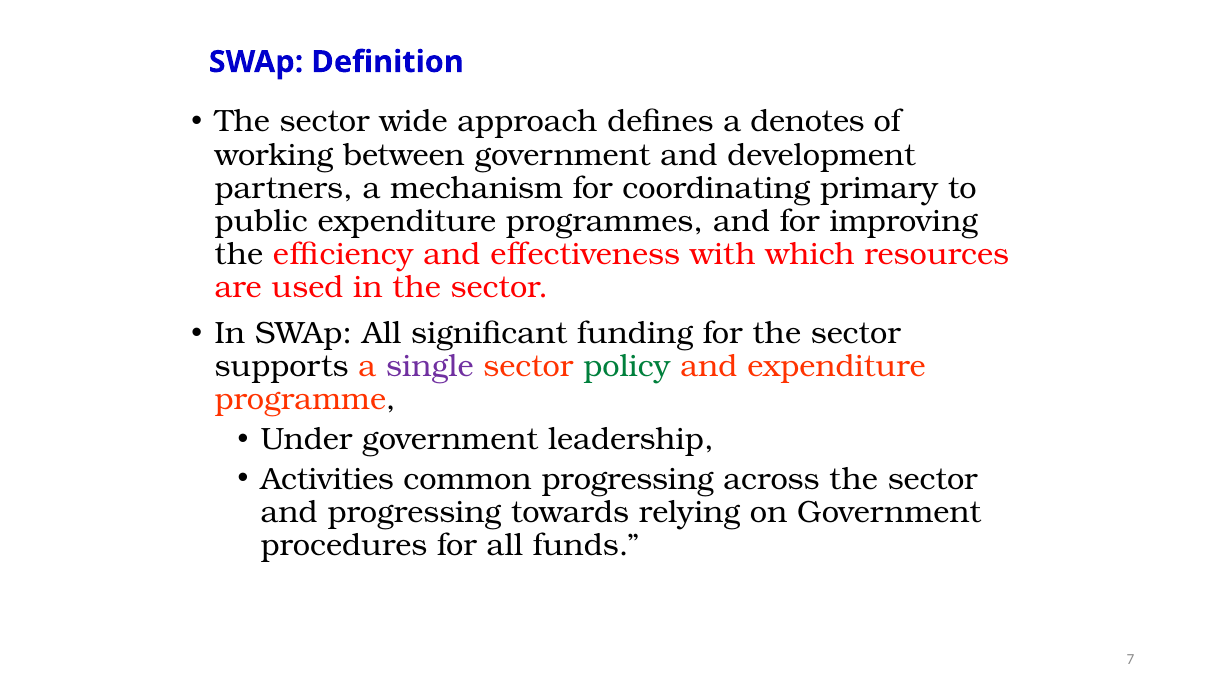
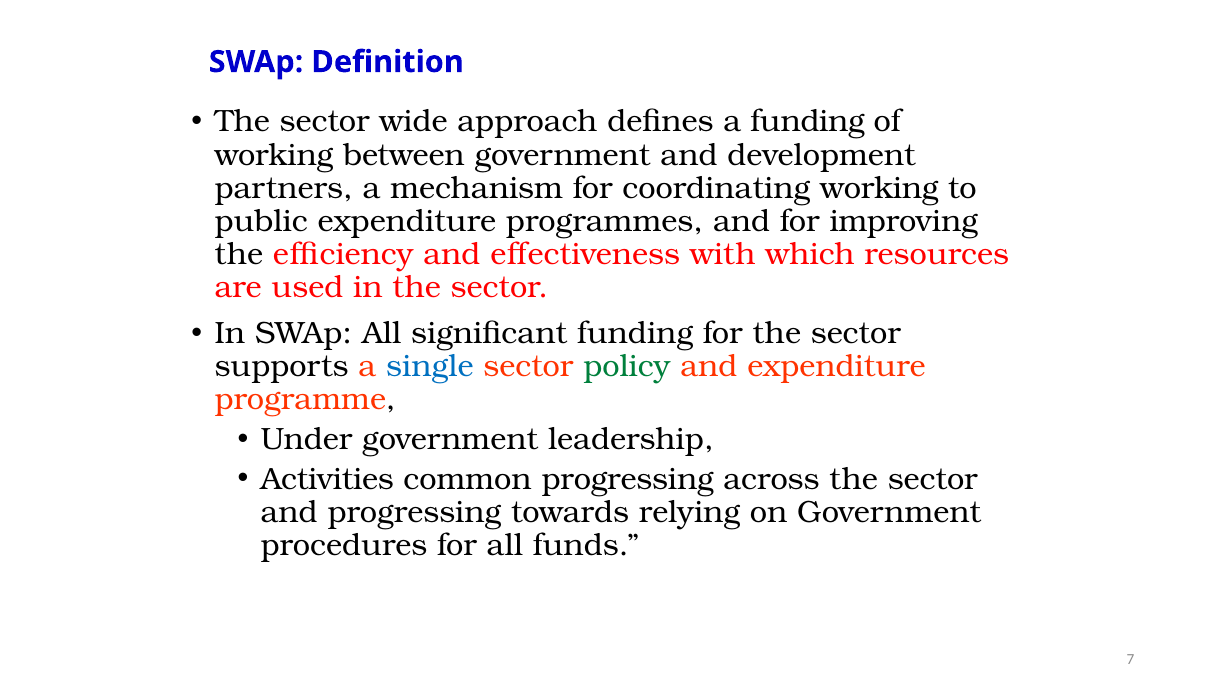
a denotes: denotes -> funding (808, 122)
coordinating primary: primary -> working (879, 188)
single colour: purple -> blue (430, 367)
